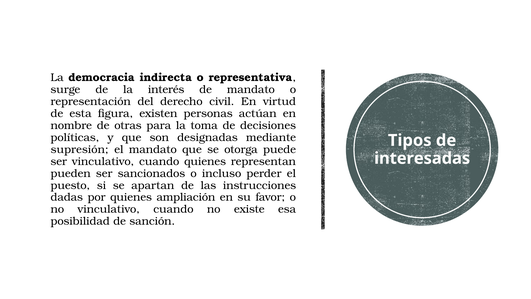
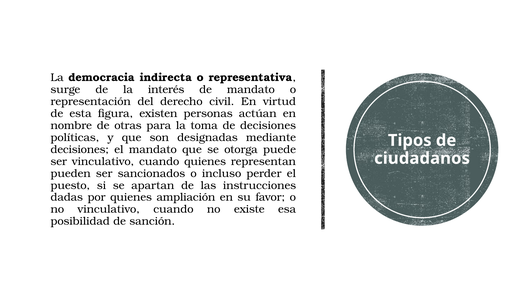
supresión: supresión -> decisiones (80, 149)
interesadas: interesadas -> ciudadanos (422, 158)
